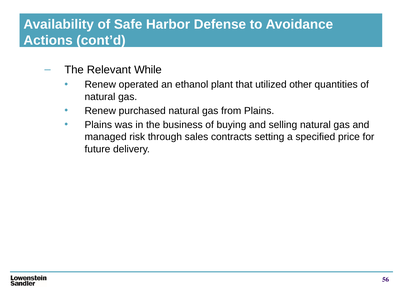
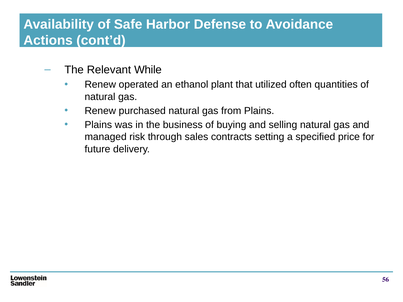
other: other -> often (301, 85)
